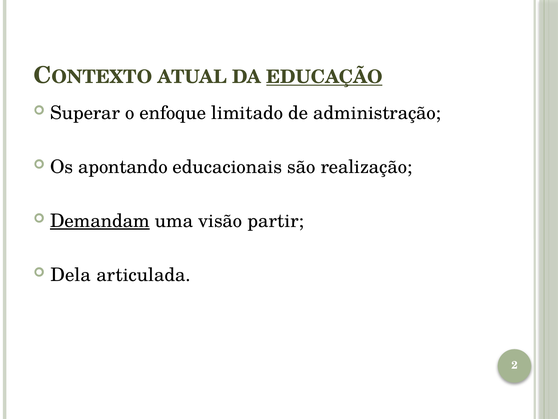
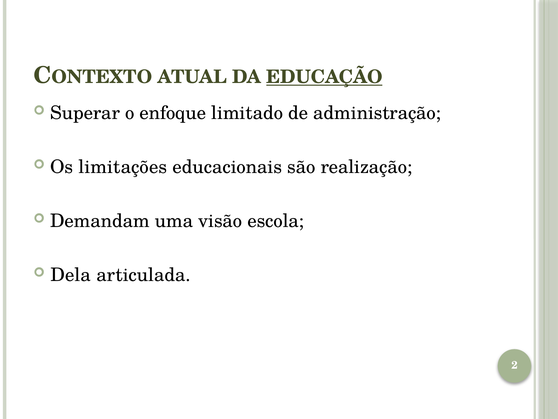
apontando: apontando -> limitações (123, 167)
Demandam underline: present -> none (100, 221)
partir: partir -> escola (276, 221)
